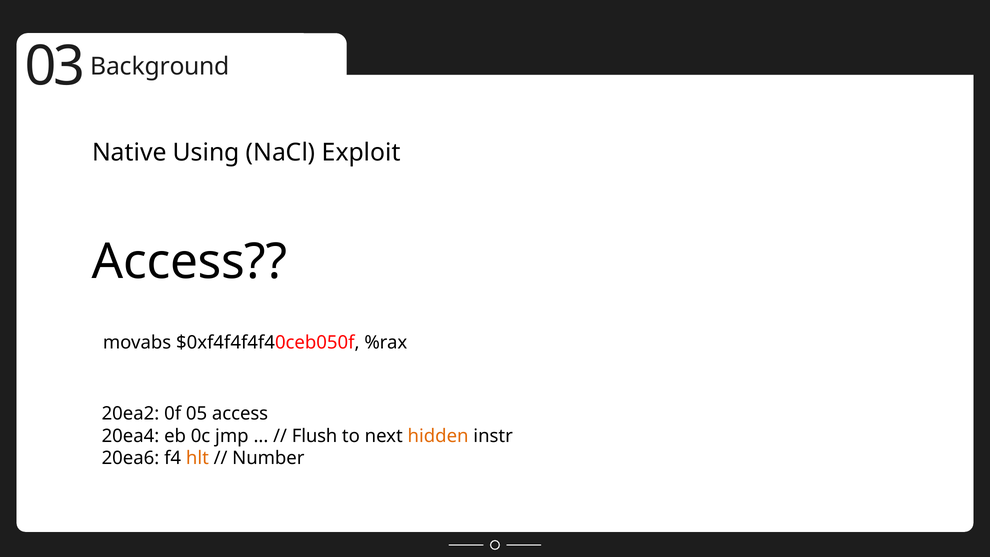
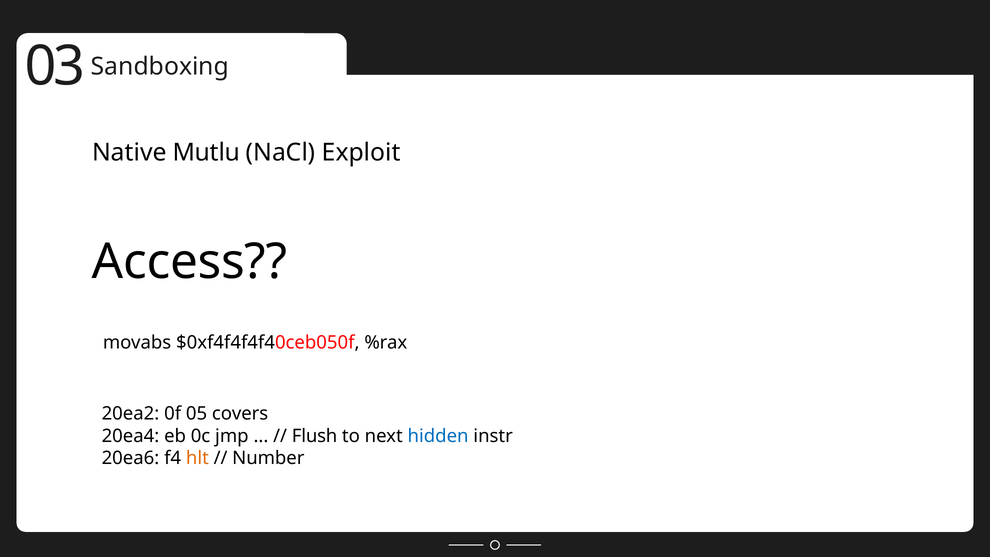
Background: Background -> Sandboxing (160, 66)
Using: Using -> Mutlu (206, 153)
05 access: access -> covers (240, 414)
hidden colour: orange -> blue (438, 436)
